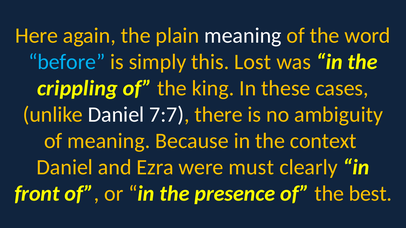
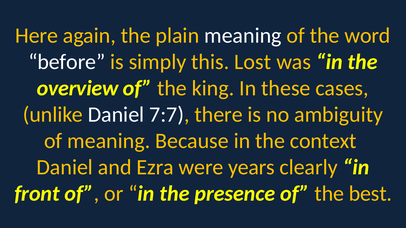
before colour: light blue -> white (67, 62)
crippling: crippling -> overview (78, 88)
must: must -> years (252, 168)
